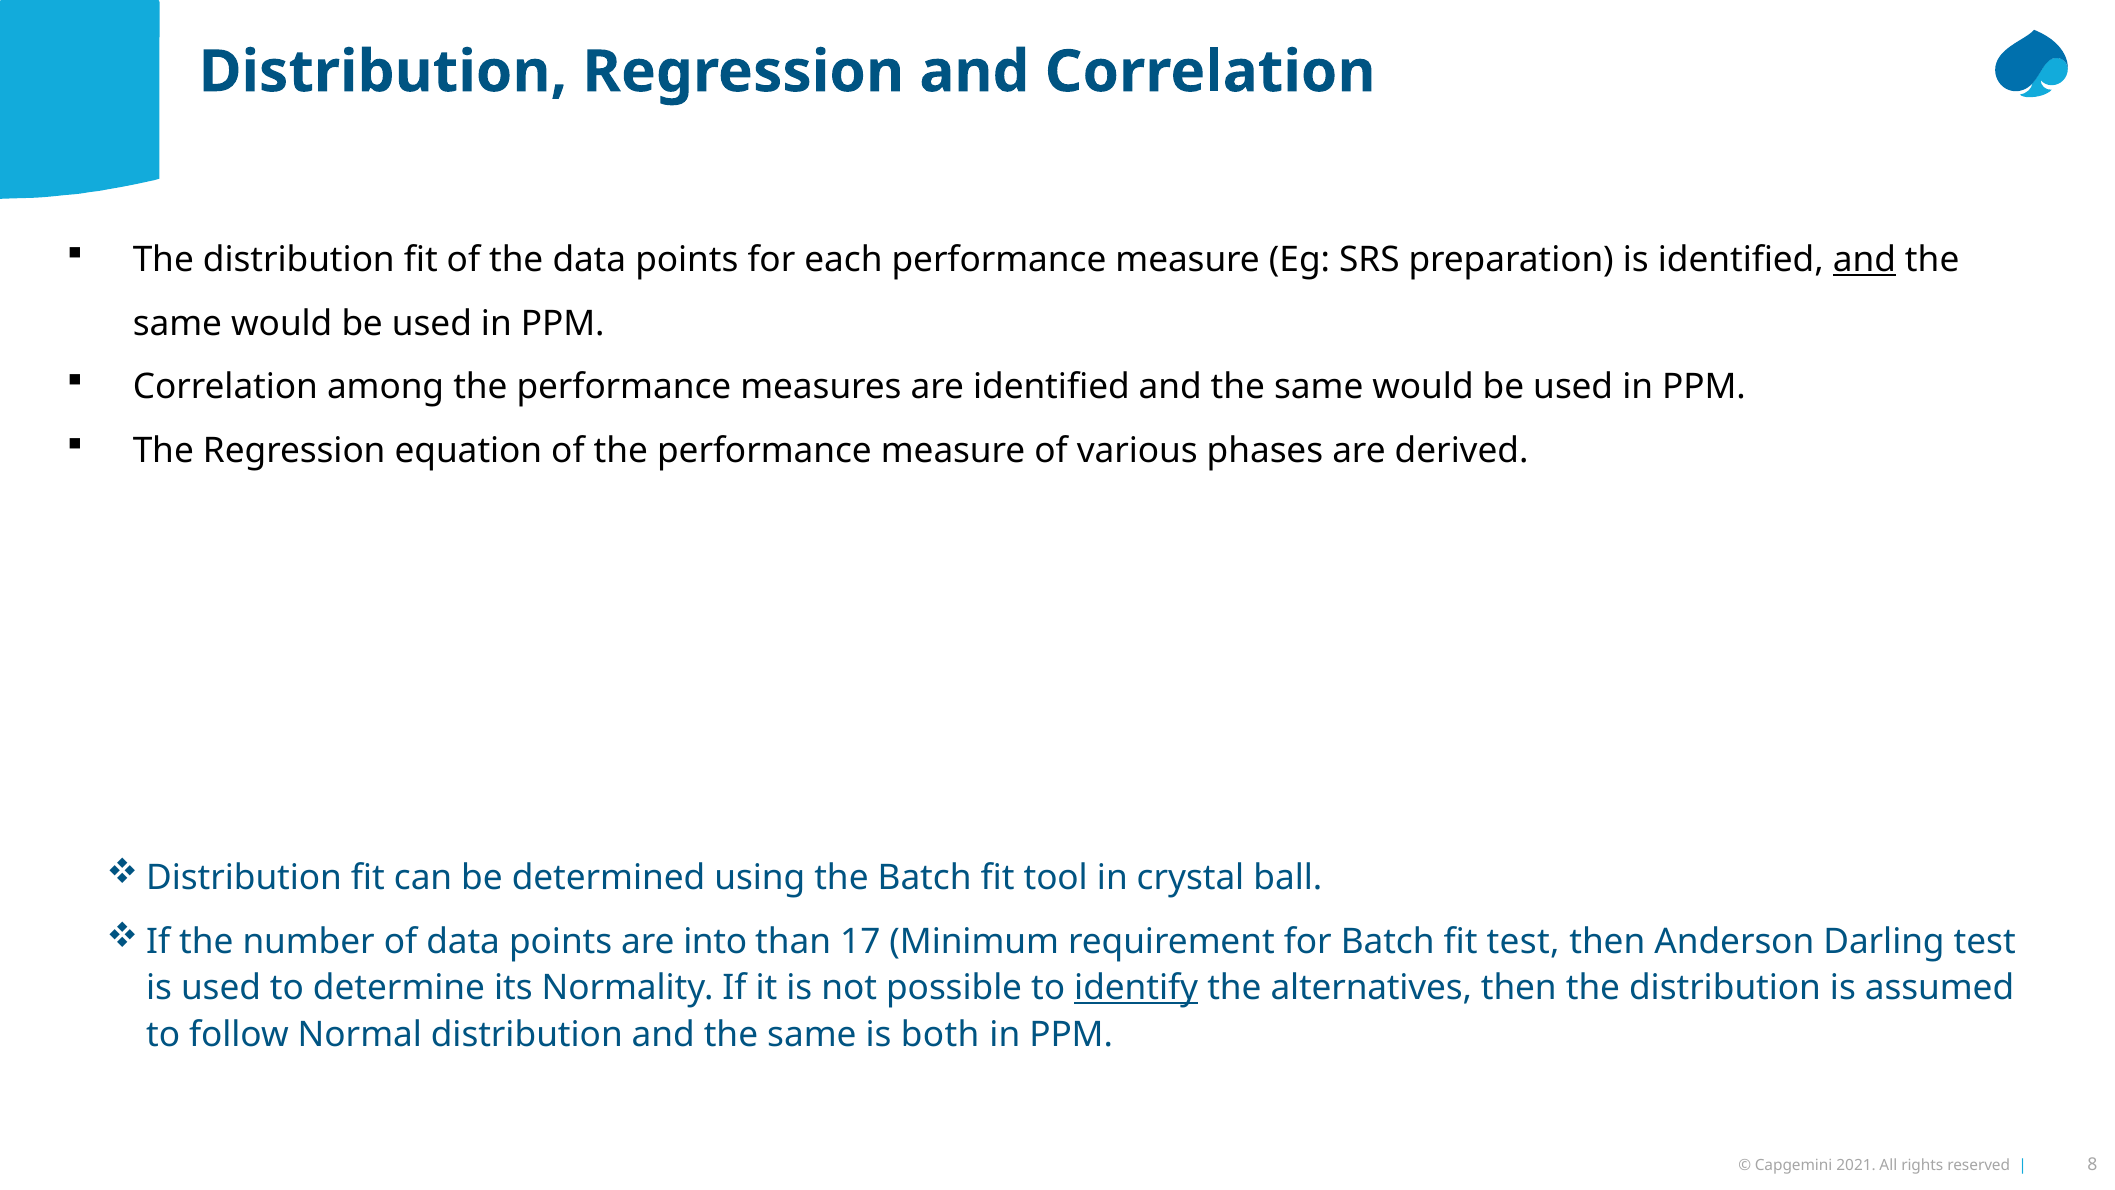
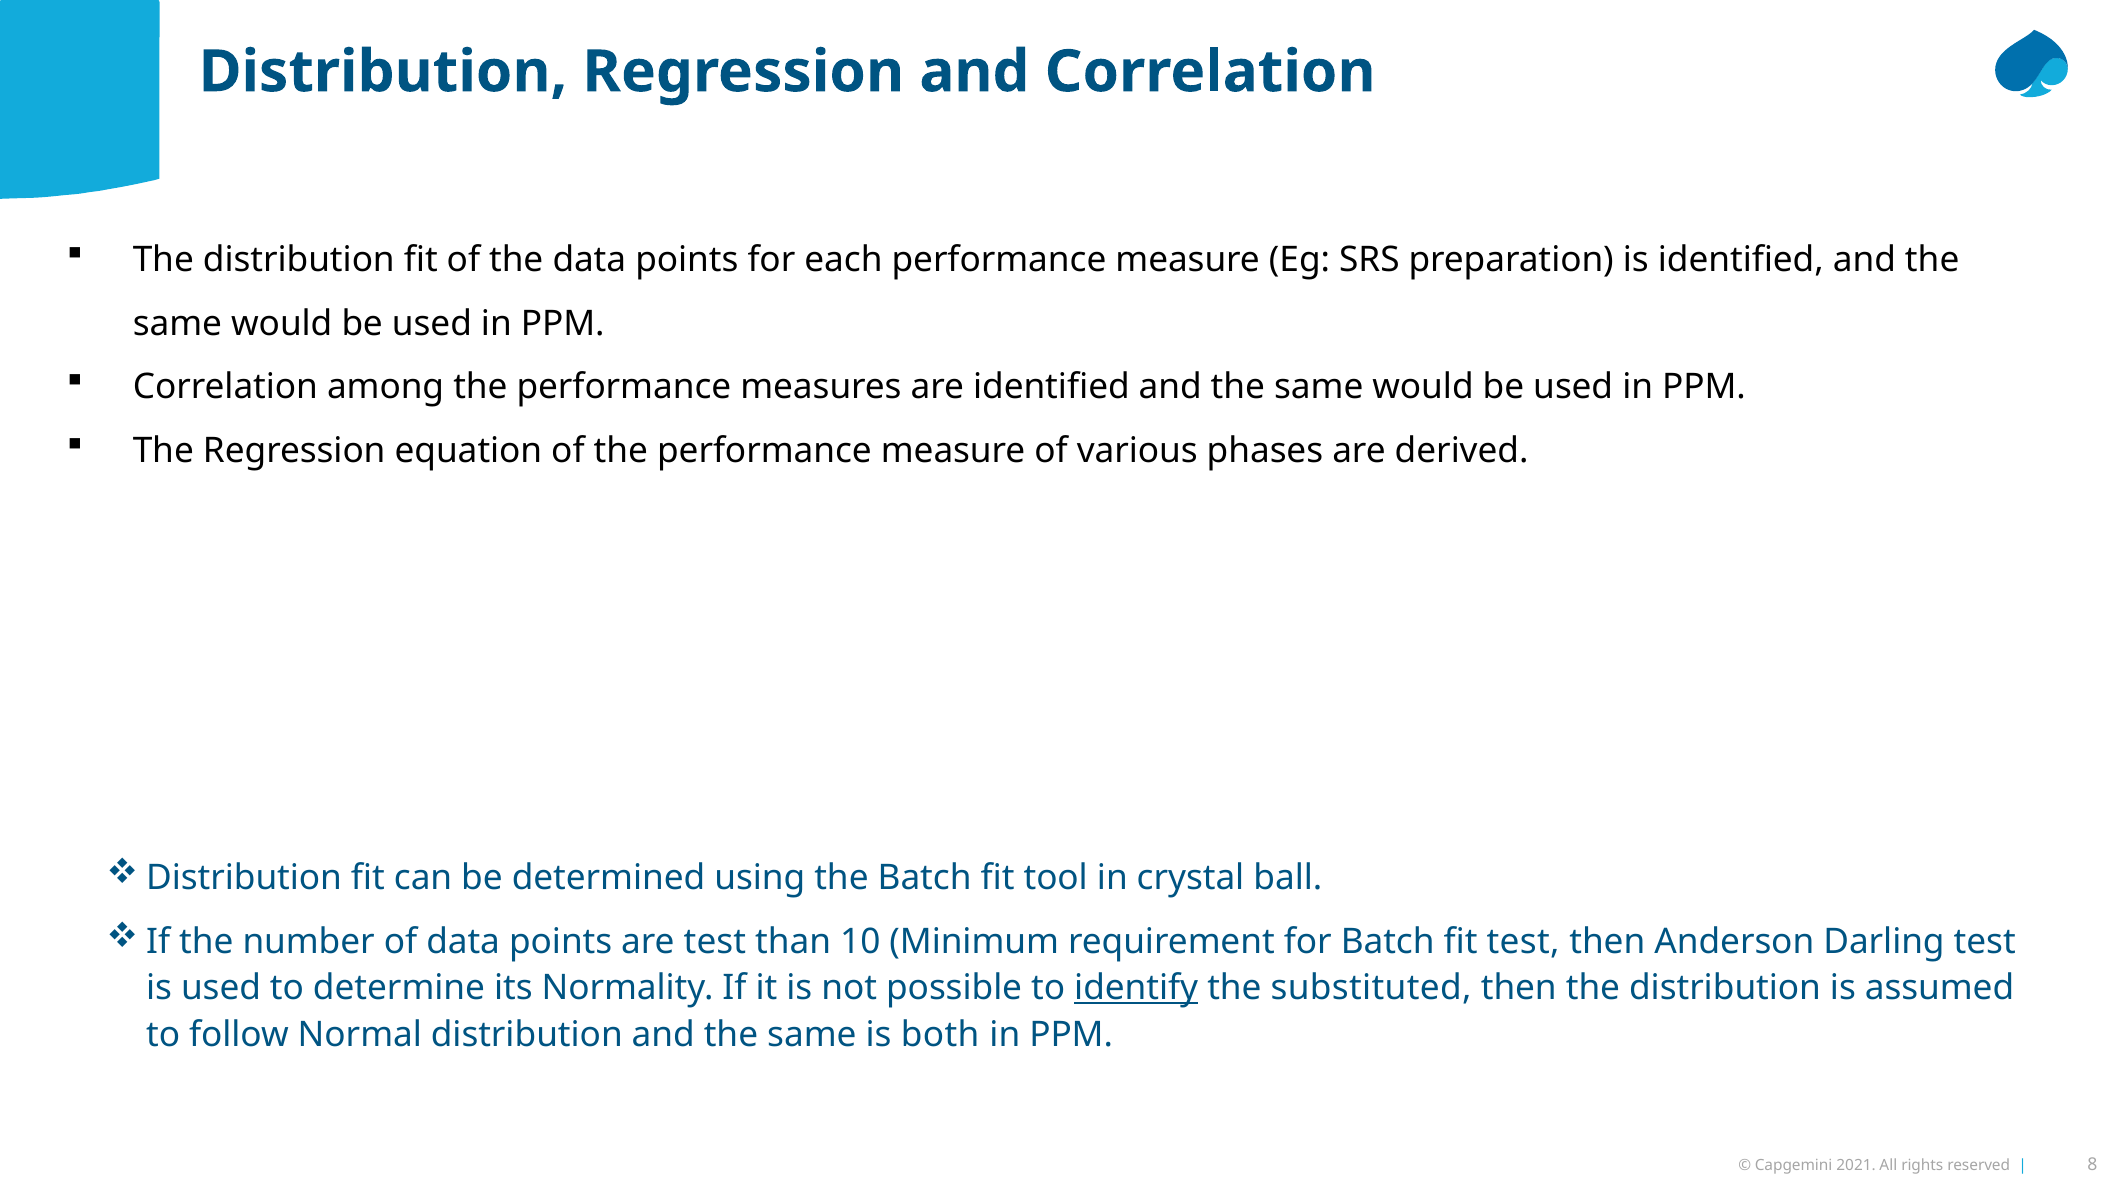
and underline: present -> none (1864, 260)
are into: into -> test (715, 941)
17: 17 -> 10 (860, 941)
alternatives: alternatives -> substituted (1371, 988)
